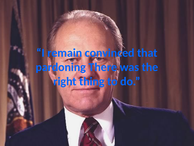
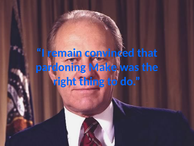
There: There -> Make (103, 67)
